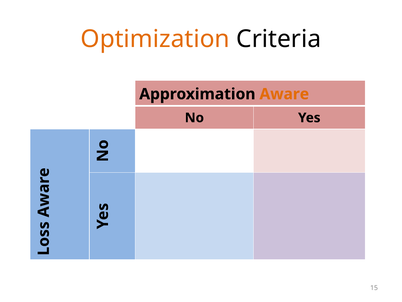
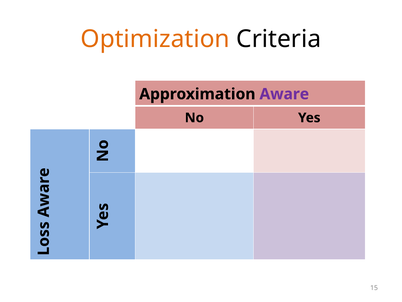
Aware colour: orange -> purple (284, 94)
